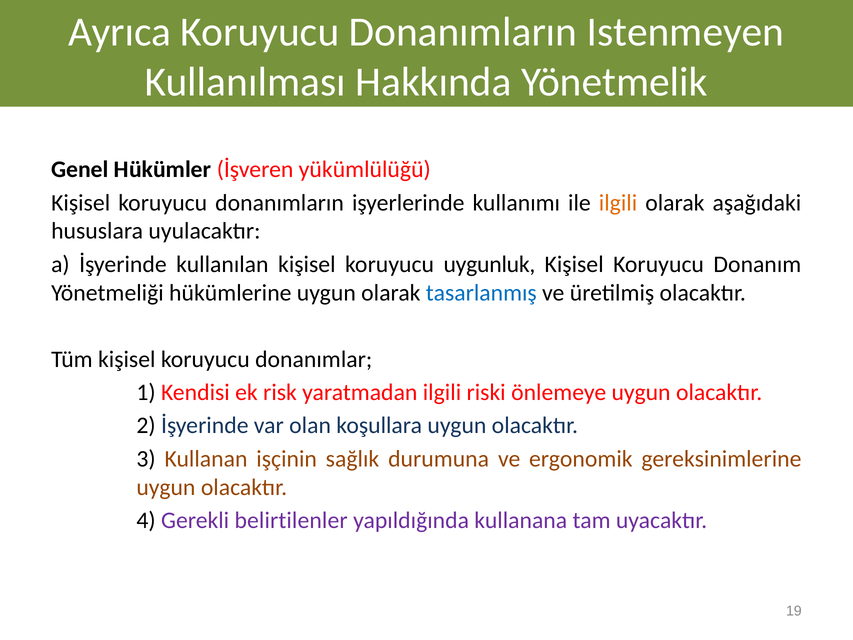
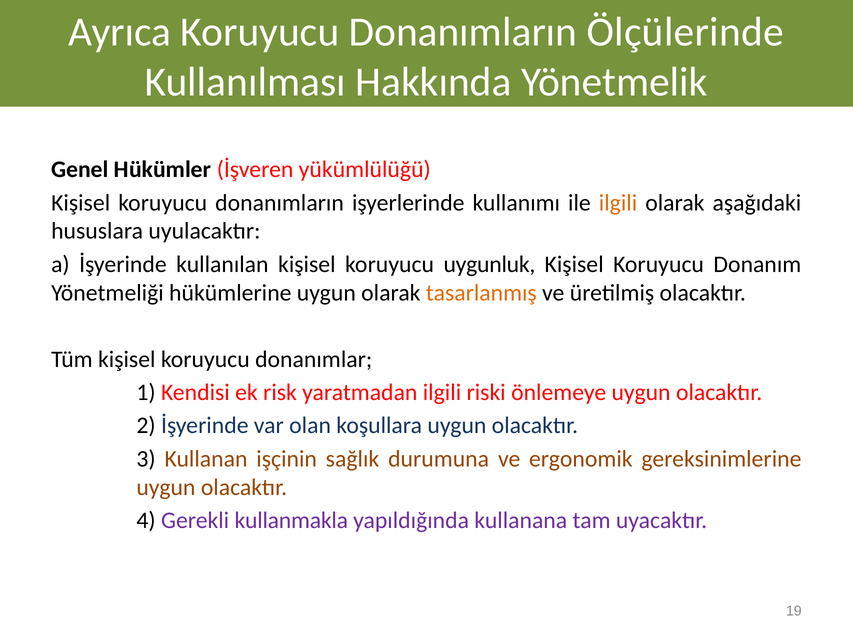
Istenmeyen: Istenmeyen -> Ölçülerinde (685, 32)
tasarlanmış colour: blue -> orange (481, 293)
belirtilenler: belirtilenler -> kullanmakla (291, 520)
